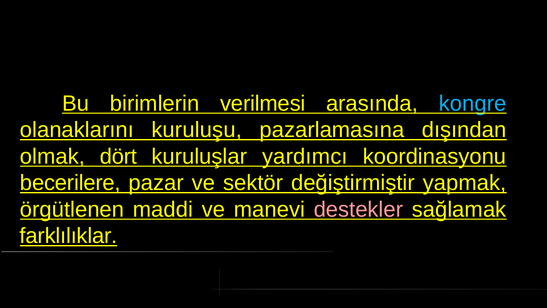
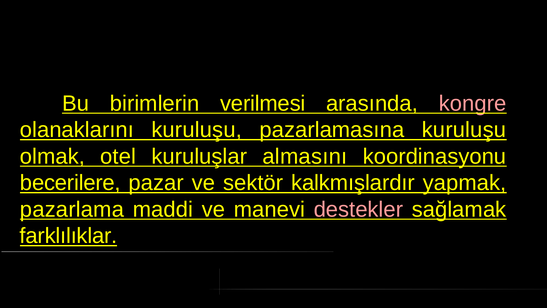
kongre colour: light blue -> pink (473, 103)
pazarlamasına dışından: dışından -> kuruluşu (464, 130)
dört: dört -> otel (118, 156)
yardımcı: yardımcı -> almasını (305, 156)
değiştirmiştir: değiştirmiştir -> kalkmışlardır (353, 183)
örgütlenen: örgütlenen -> pazarlama (72, 209)
